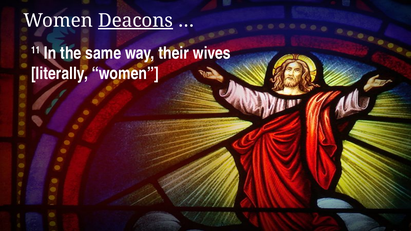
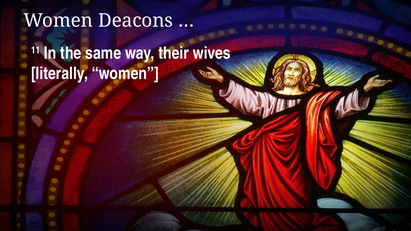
Deacons underline: present -> none (136, 21)
